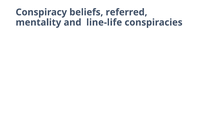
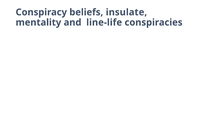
referred: referred -> insulate (126, 12)
